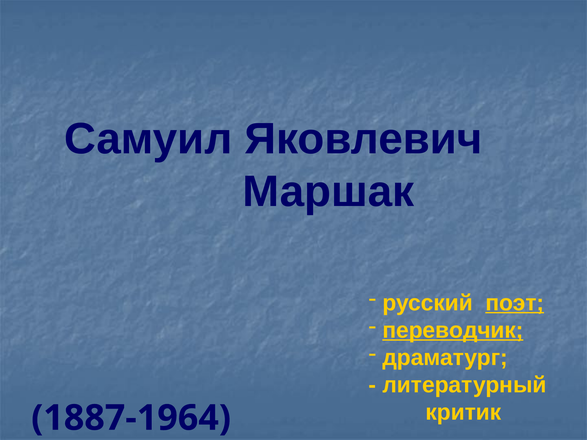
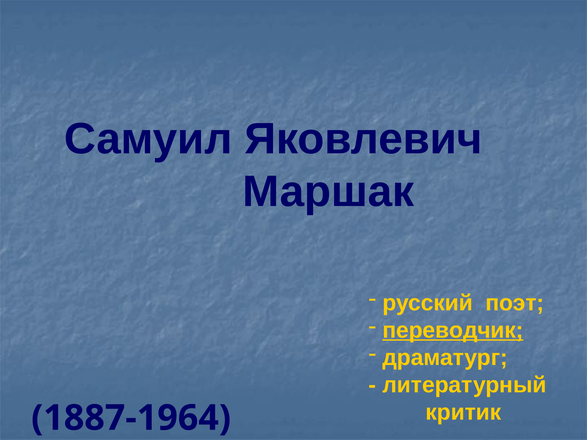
поэт underline: present -> none (515, 303)
